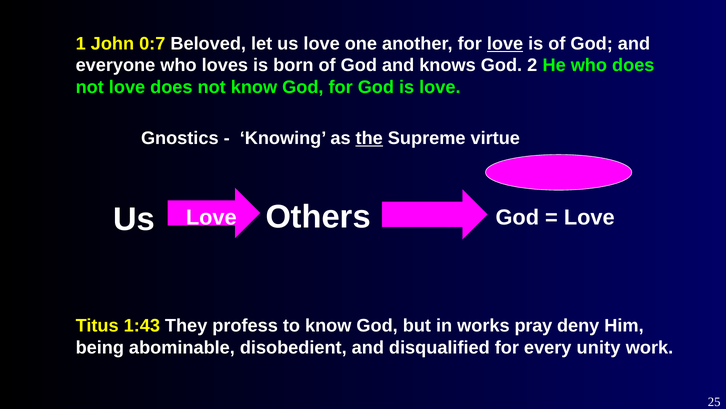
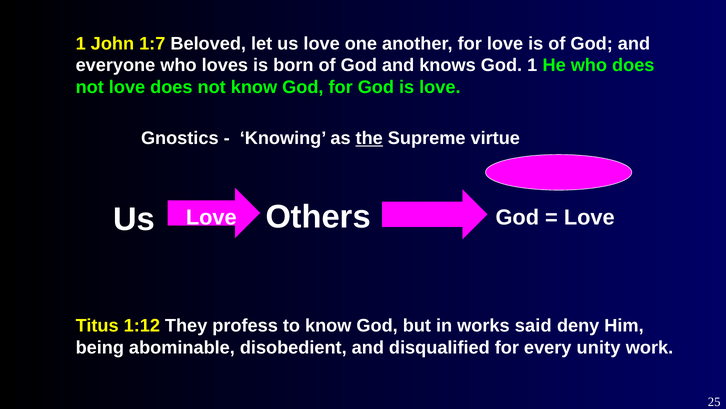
0:7: 0:7 -> 1:7 (152, 44)
love underline: present -> none (505, 44)
God 2: 2 -> 1 (532, 65)
1:43: 1:43 -> 1:12 (142, 325)
pray: pray -> said (533, 325)
